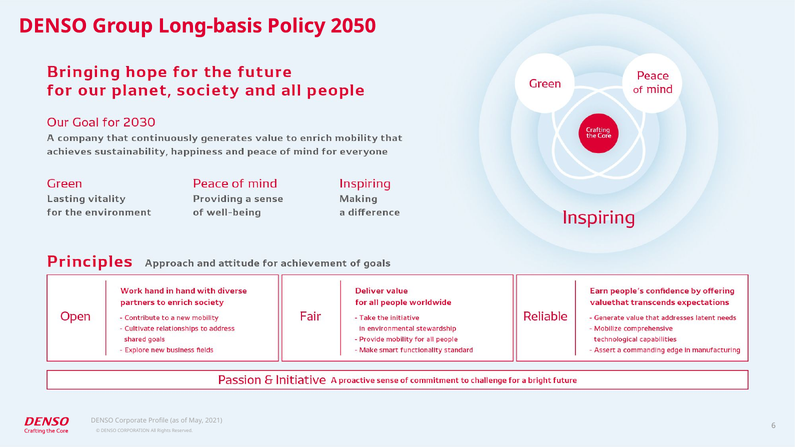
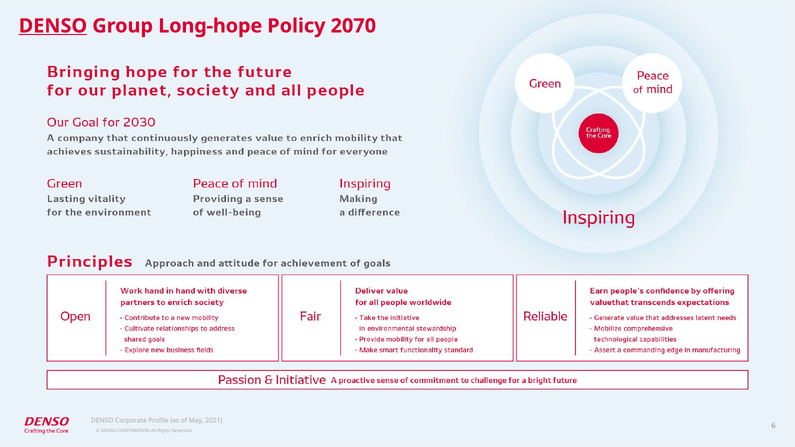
DENSO underline: none -> present (53, 26)
Long-basis: Long-basis -> Long-hope (210, 26)
2050: 2050 -> 2070 (353, 26)
